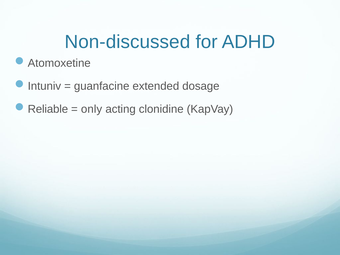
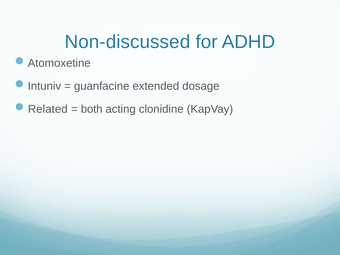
Reliable: Reliable -> Related (48, 109)
only: only -> both (92, 109)
